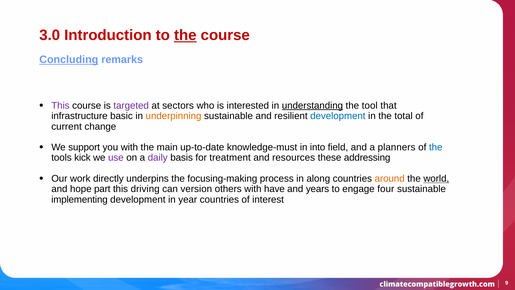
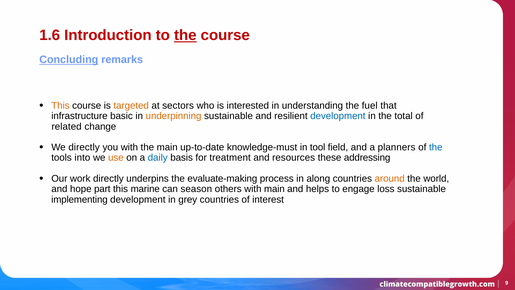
3.0: 3.0 -> 1.6 (50, 35)
This colour: purple -> orange (60, 105)
targeted colour: purple -> orange (131, 105)
understanding underline: present -> none (312, 105)
tool: tool -> fuel (370, 105)
current: current -> related (67, 126)
We support: support -> directly (84, 147)
into: into -> tool (318, 147)
kick: kick -> into (82, 158)
use colour: purple -> orange (116, 158)
daily colour: purple -> blue (158, 158)
focusing-making: focusing-making -> evaluate-making (222, 178)
world underline: present -> none (436, 178)
driving: driving -> marine (145, 189)
version: version -> season (196, 189)
with have: have -> main (274, 189)
years: years -> helps (317, 189)
four: four -> loss (386, 189)
year: year -> grey (188, 199)
